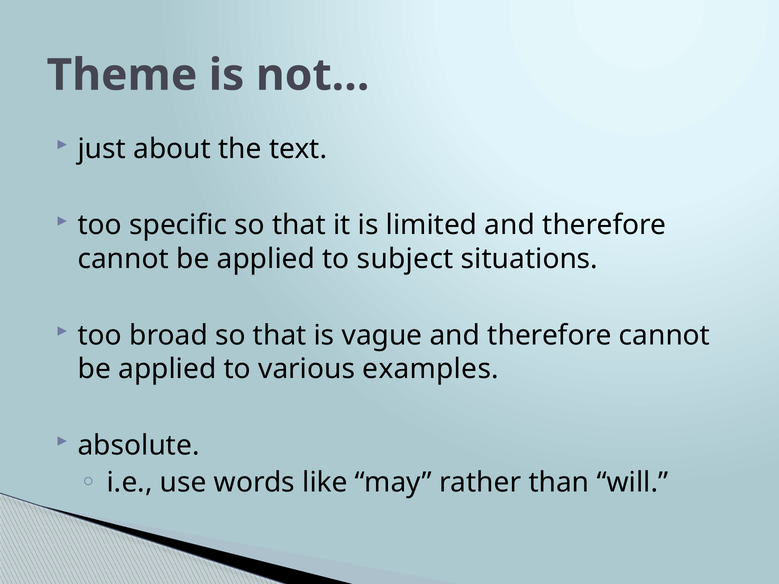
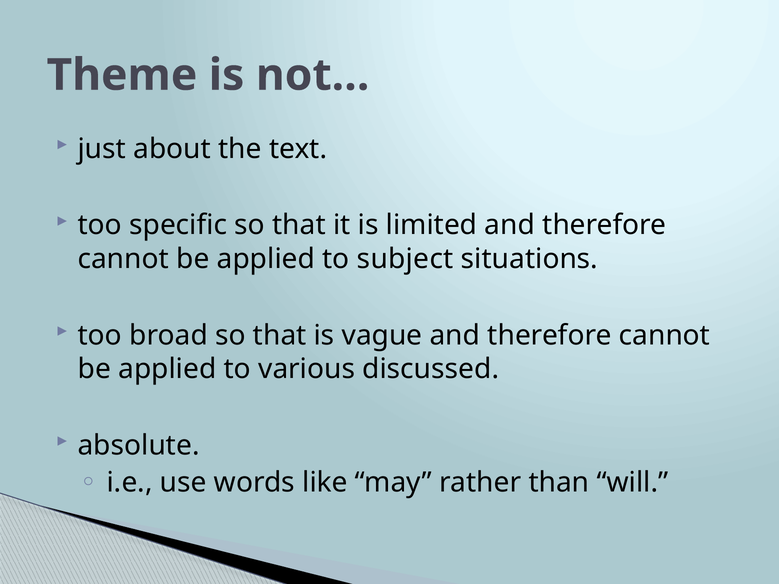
examples: examples -> discussed (431, 369)
